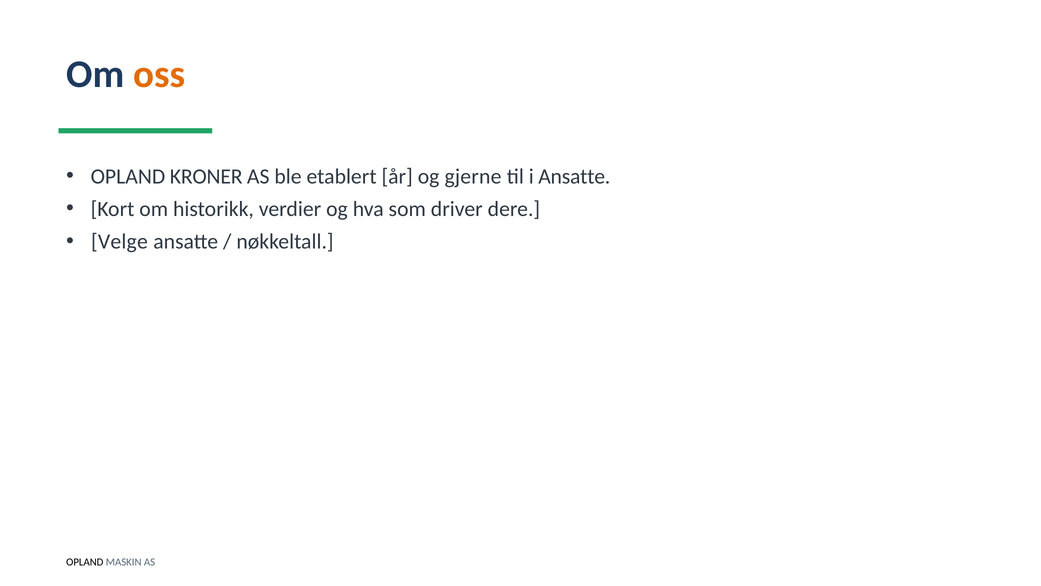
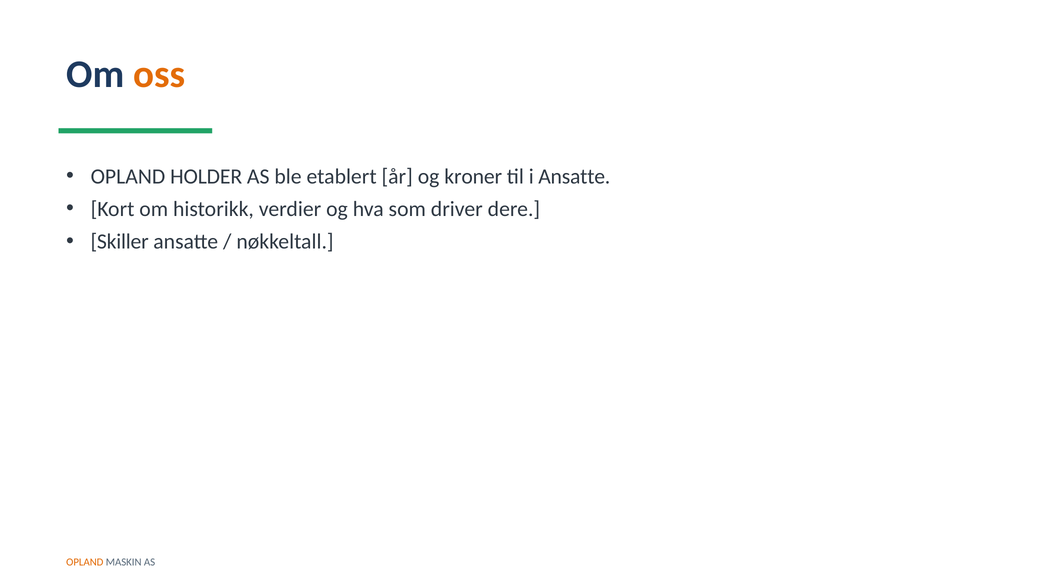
KRONER: KRONER -> HOLDER (206, 176)
gjerne: gjerne -> kroner (473, 176)
Velge: Velge -> Skiller (120, 241)
OPLAND colour: black -> orange (85, 562)
